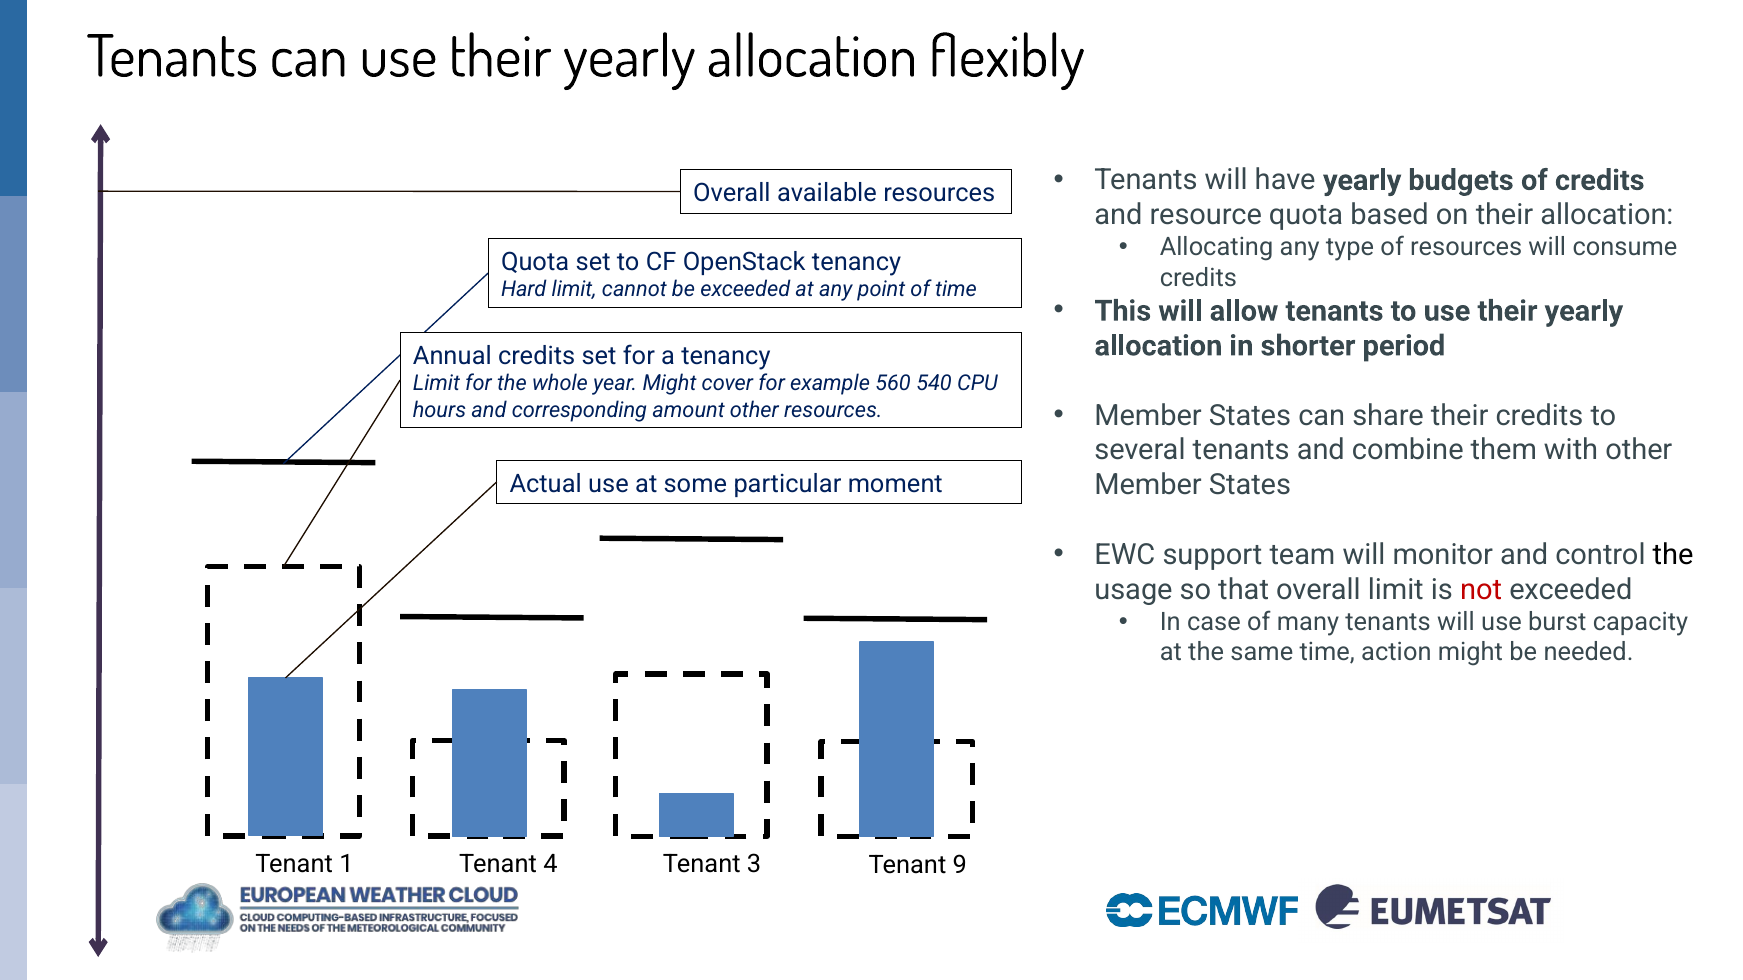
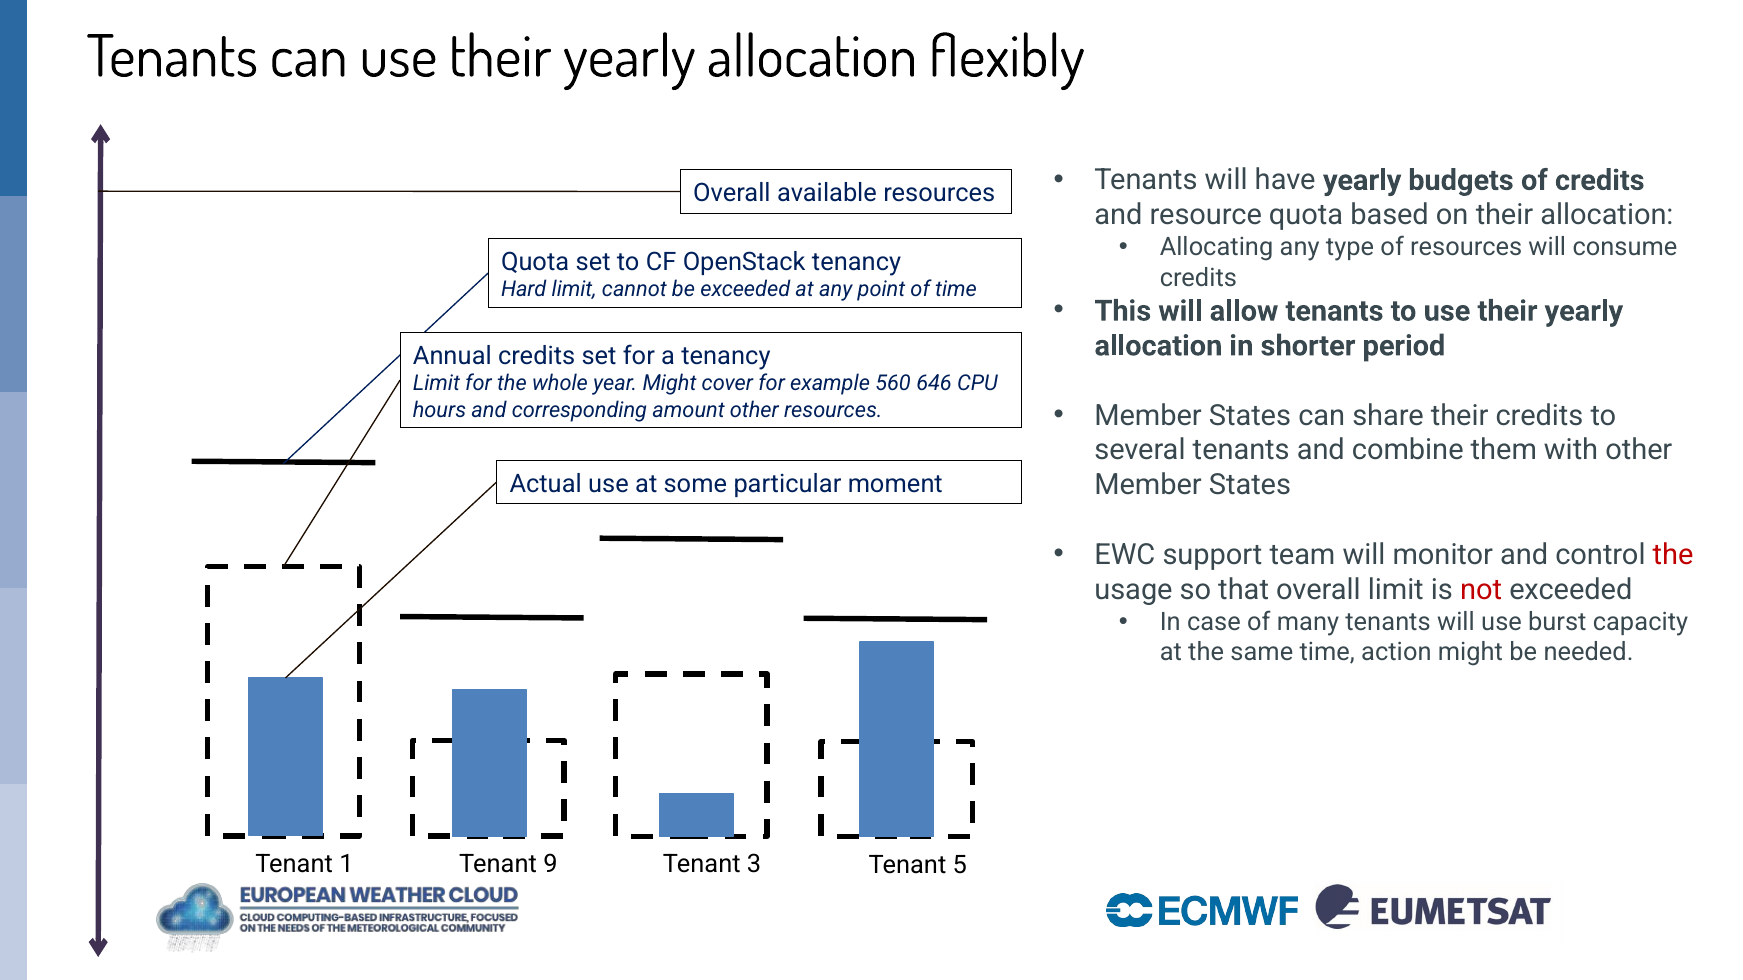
540: 540 -> 646 (934, 384)
the colour: black -> red (1673, 555)
4: 4 -> 9 (550, 865)
9: 9 -> 5 (960, 865)
